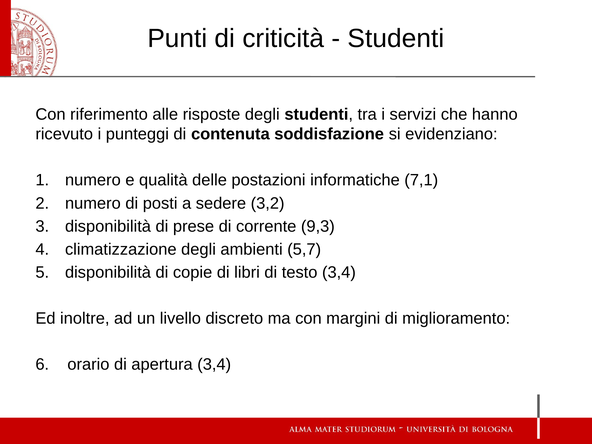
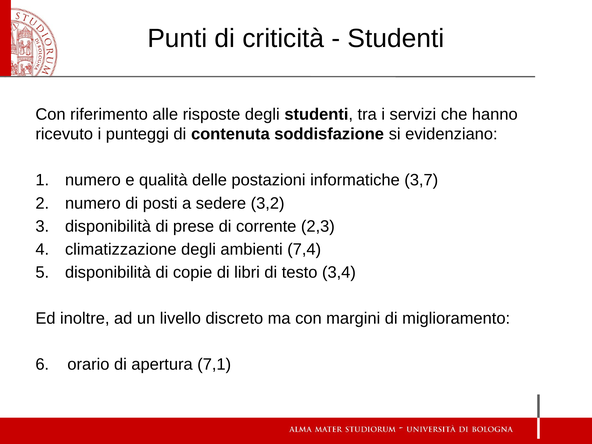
7,1: 7,1 -> 3,7 (421, 180)
9,3: 9,3 -> 2,3 (318, 226)
5,7: 5,7 -> 7,4 (304, 249)
apertura 3,4: 3,4 -> 7,1 (214, 364)
